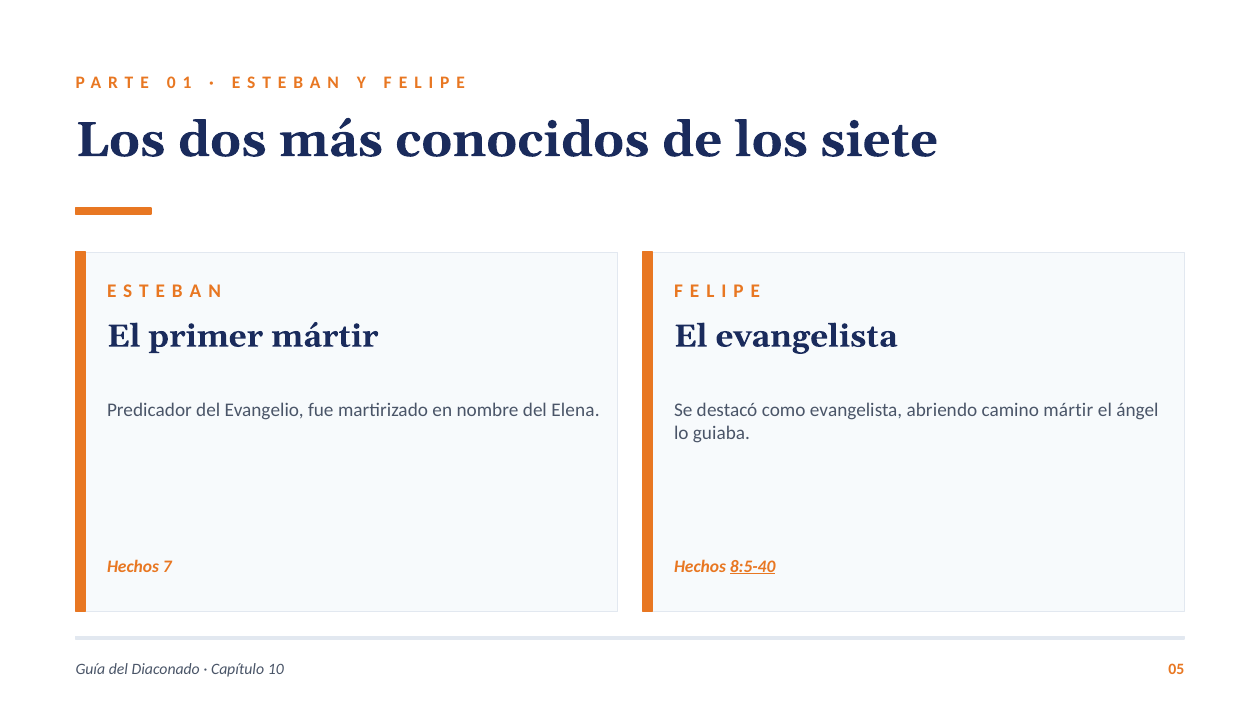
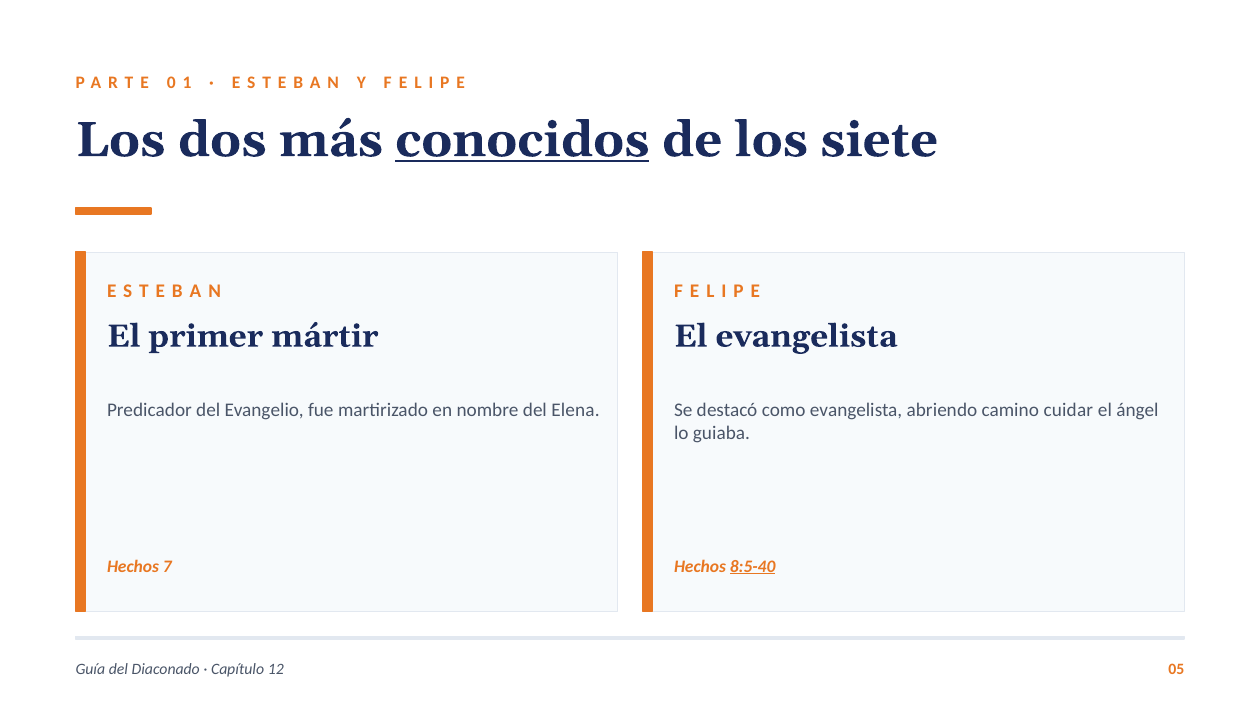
conocidos underline: none -> present (522, 140)
camino mártir: mártir -> cuidar (1068, 410)
10: 10 -> 12 (276, 669)
